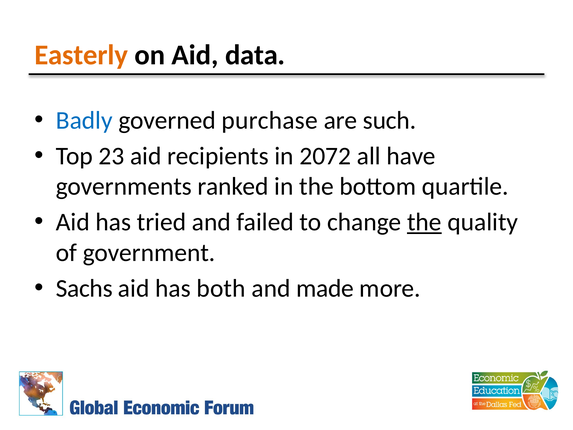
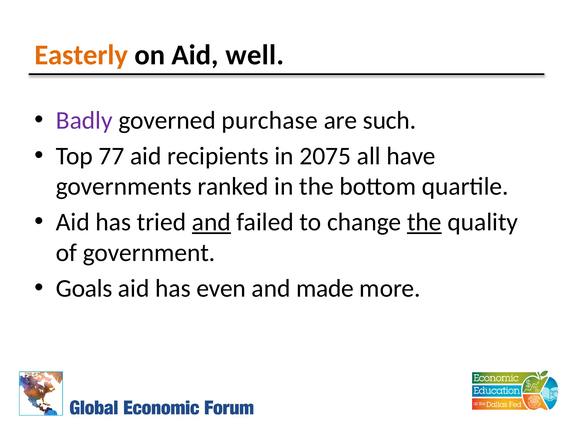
data: data -> well (255, 55)
Badly colour: blue -> purple (84, 120)
23: 23 -> 77 (111, 156)
2072: 2072 -> 2075 (325, 156)
and underline: none -> present (211, 222)
Sachs: Sachs -> Goals (84, 288)
both: both -> even (221, 288)
